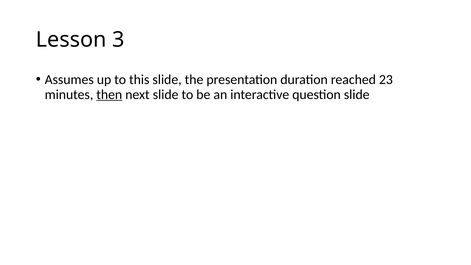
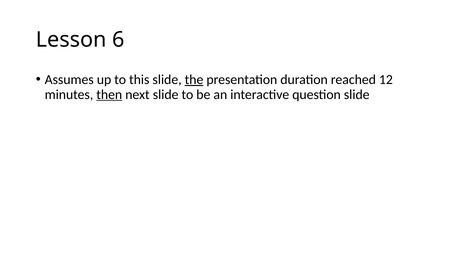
3: 3 -> 6 (118, 40)
the underline: none -> present (194, 80)
23: 23 -> 12 (386, 80)
